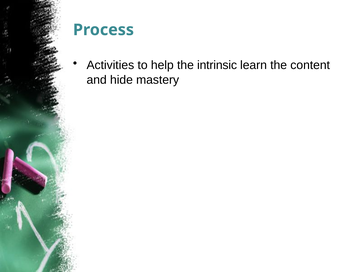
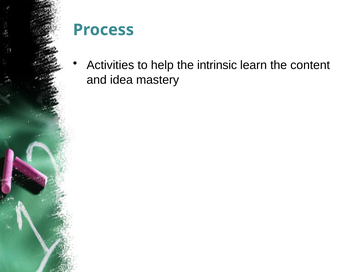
hide: hide -> idea (121, 80)
